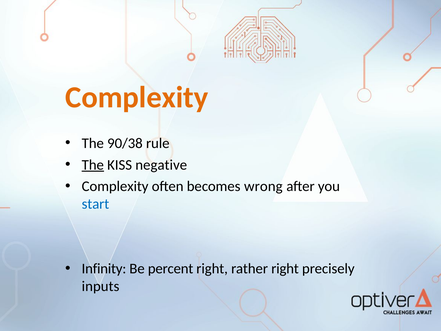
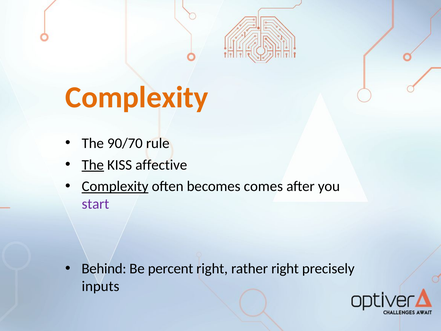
90/38: 90/38 -> 90/70 (125, 143)
negative: negative -> affective (161, 165)
Complexity underline: none -> present (115, 186)
wrong: wrong -> comes (263, 186)
start colour: blue -> purple (95, 204)
Infinity: Infinity -> Behind (104, 269)
